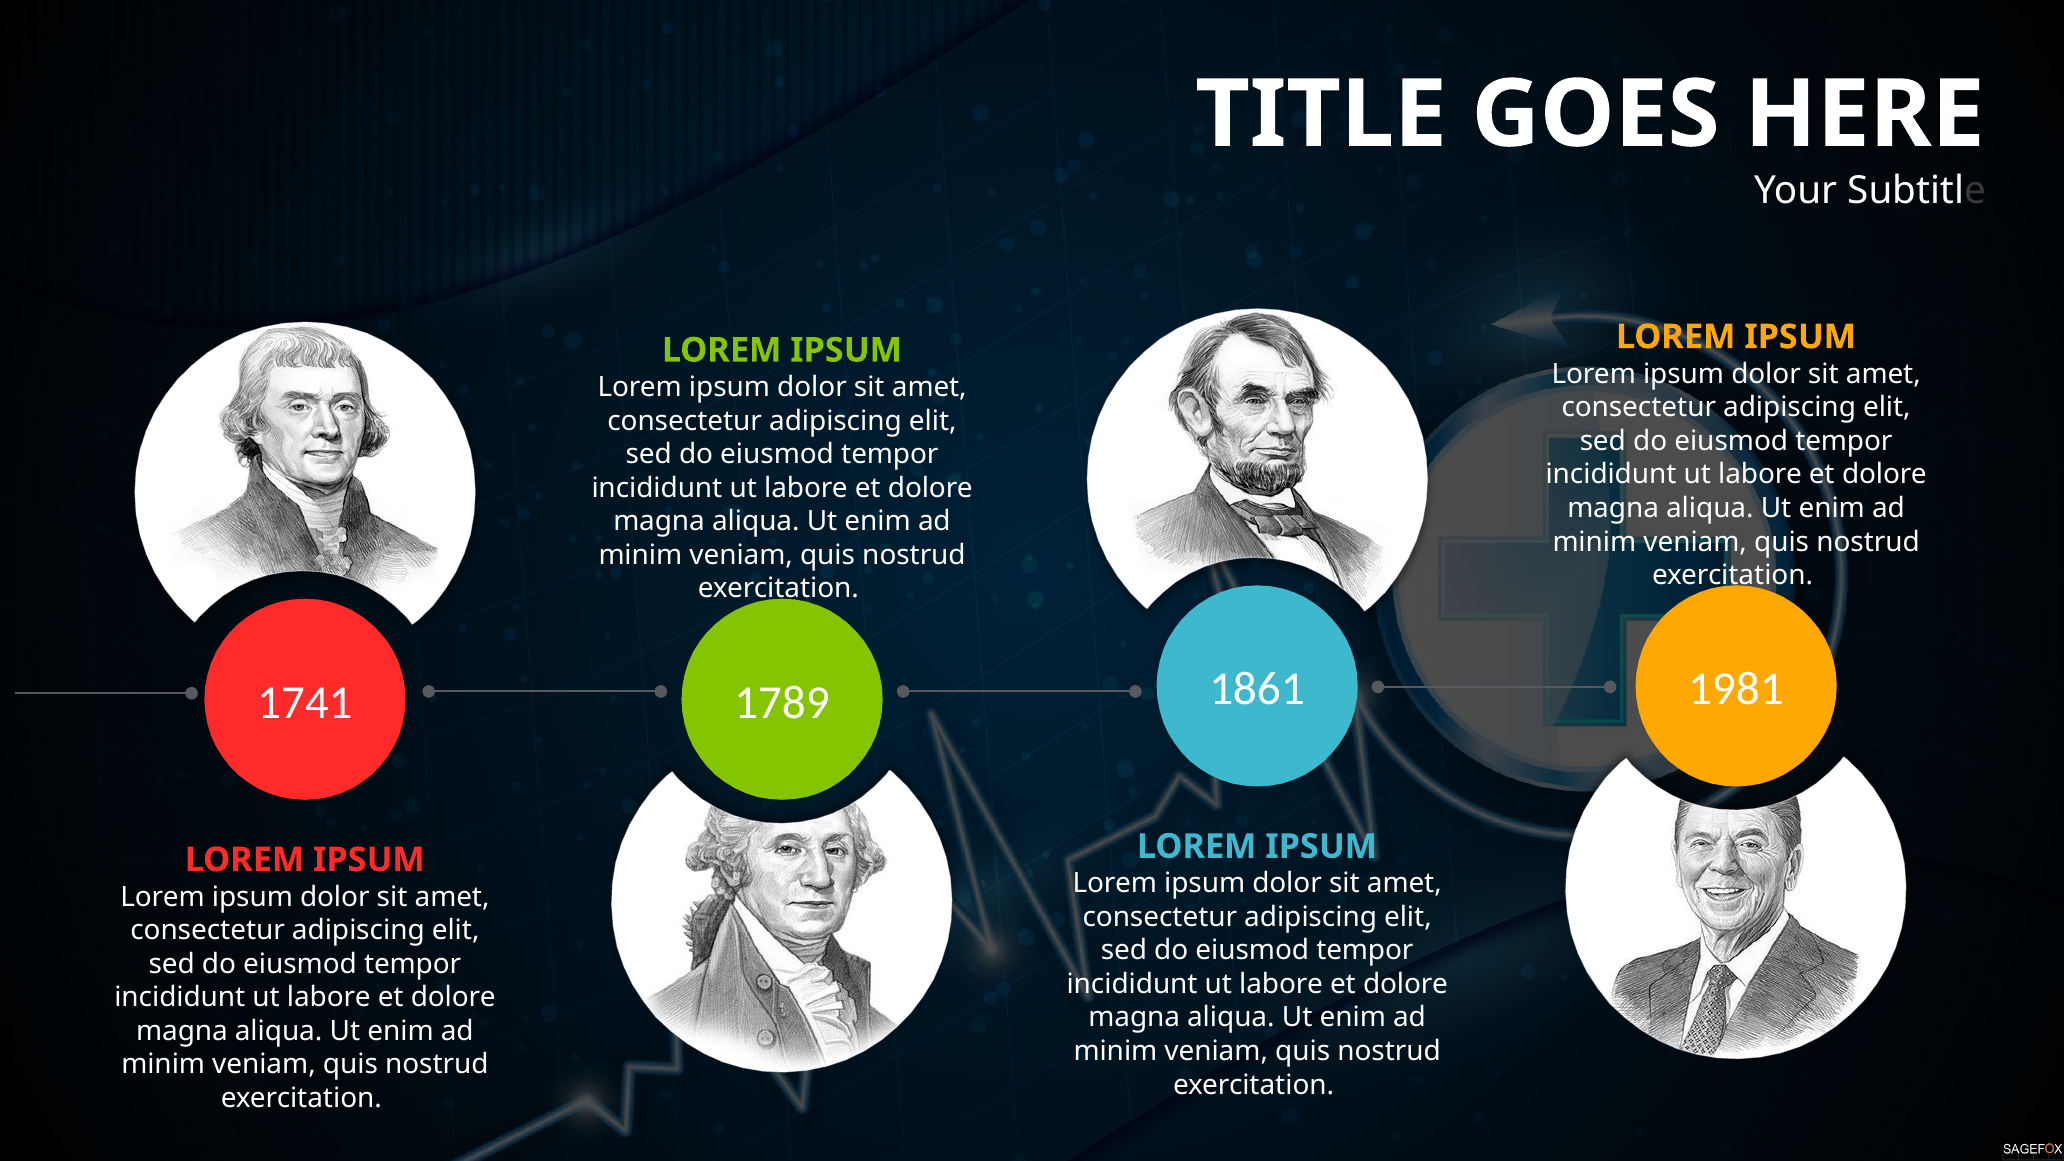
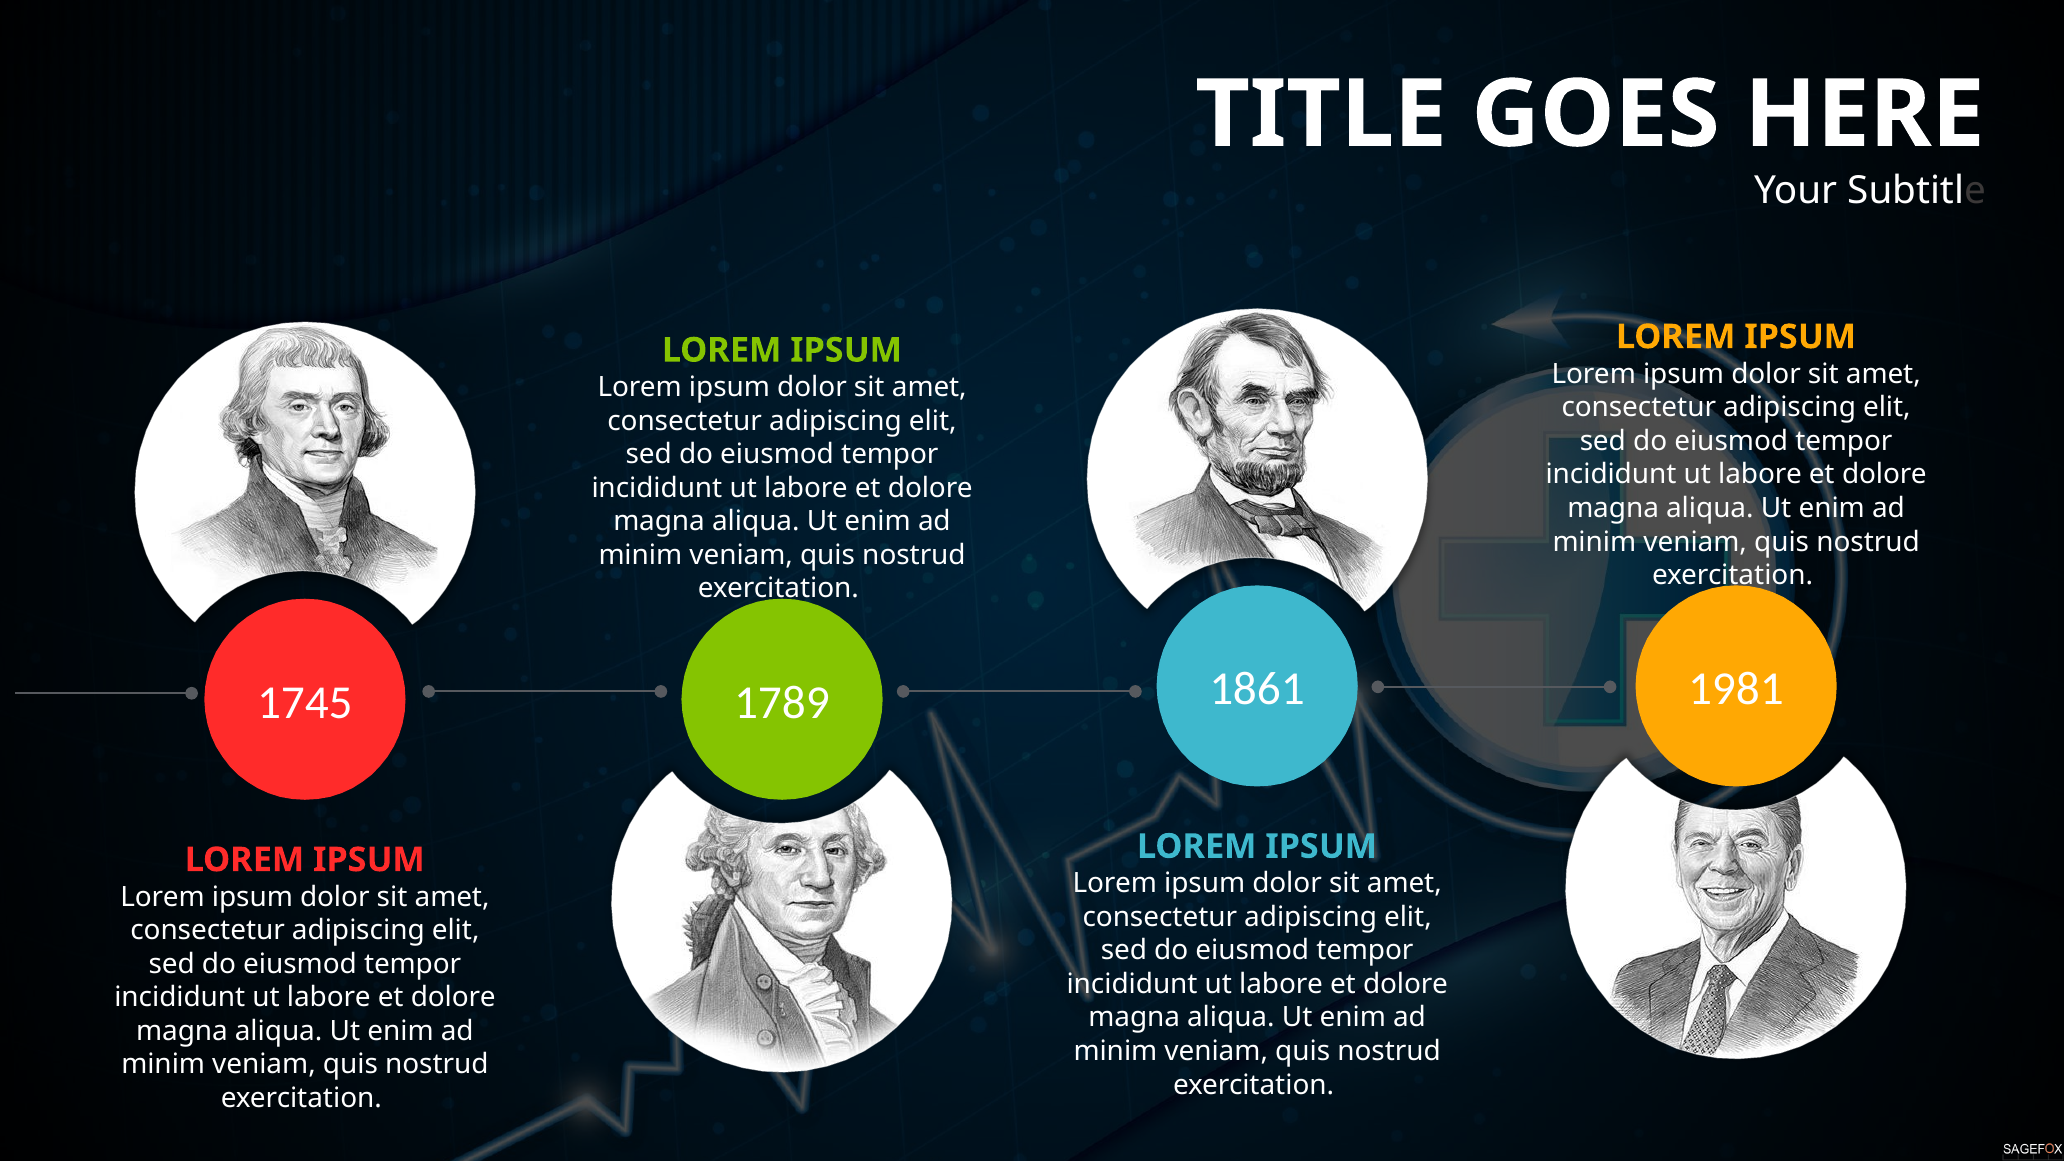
1741: 1741 -> 1745 (305, 703)
